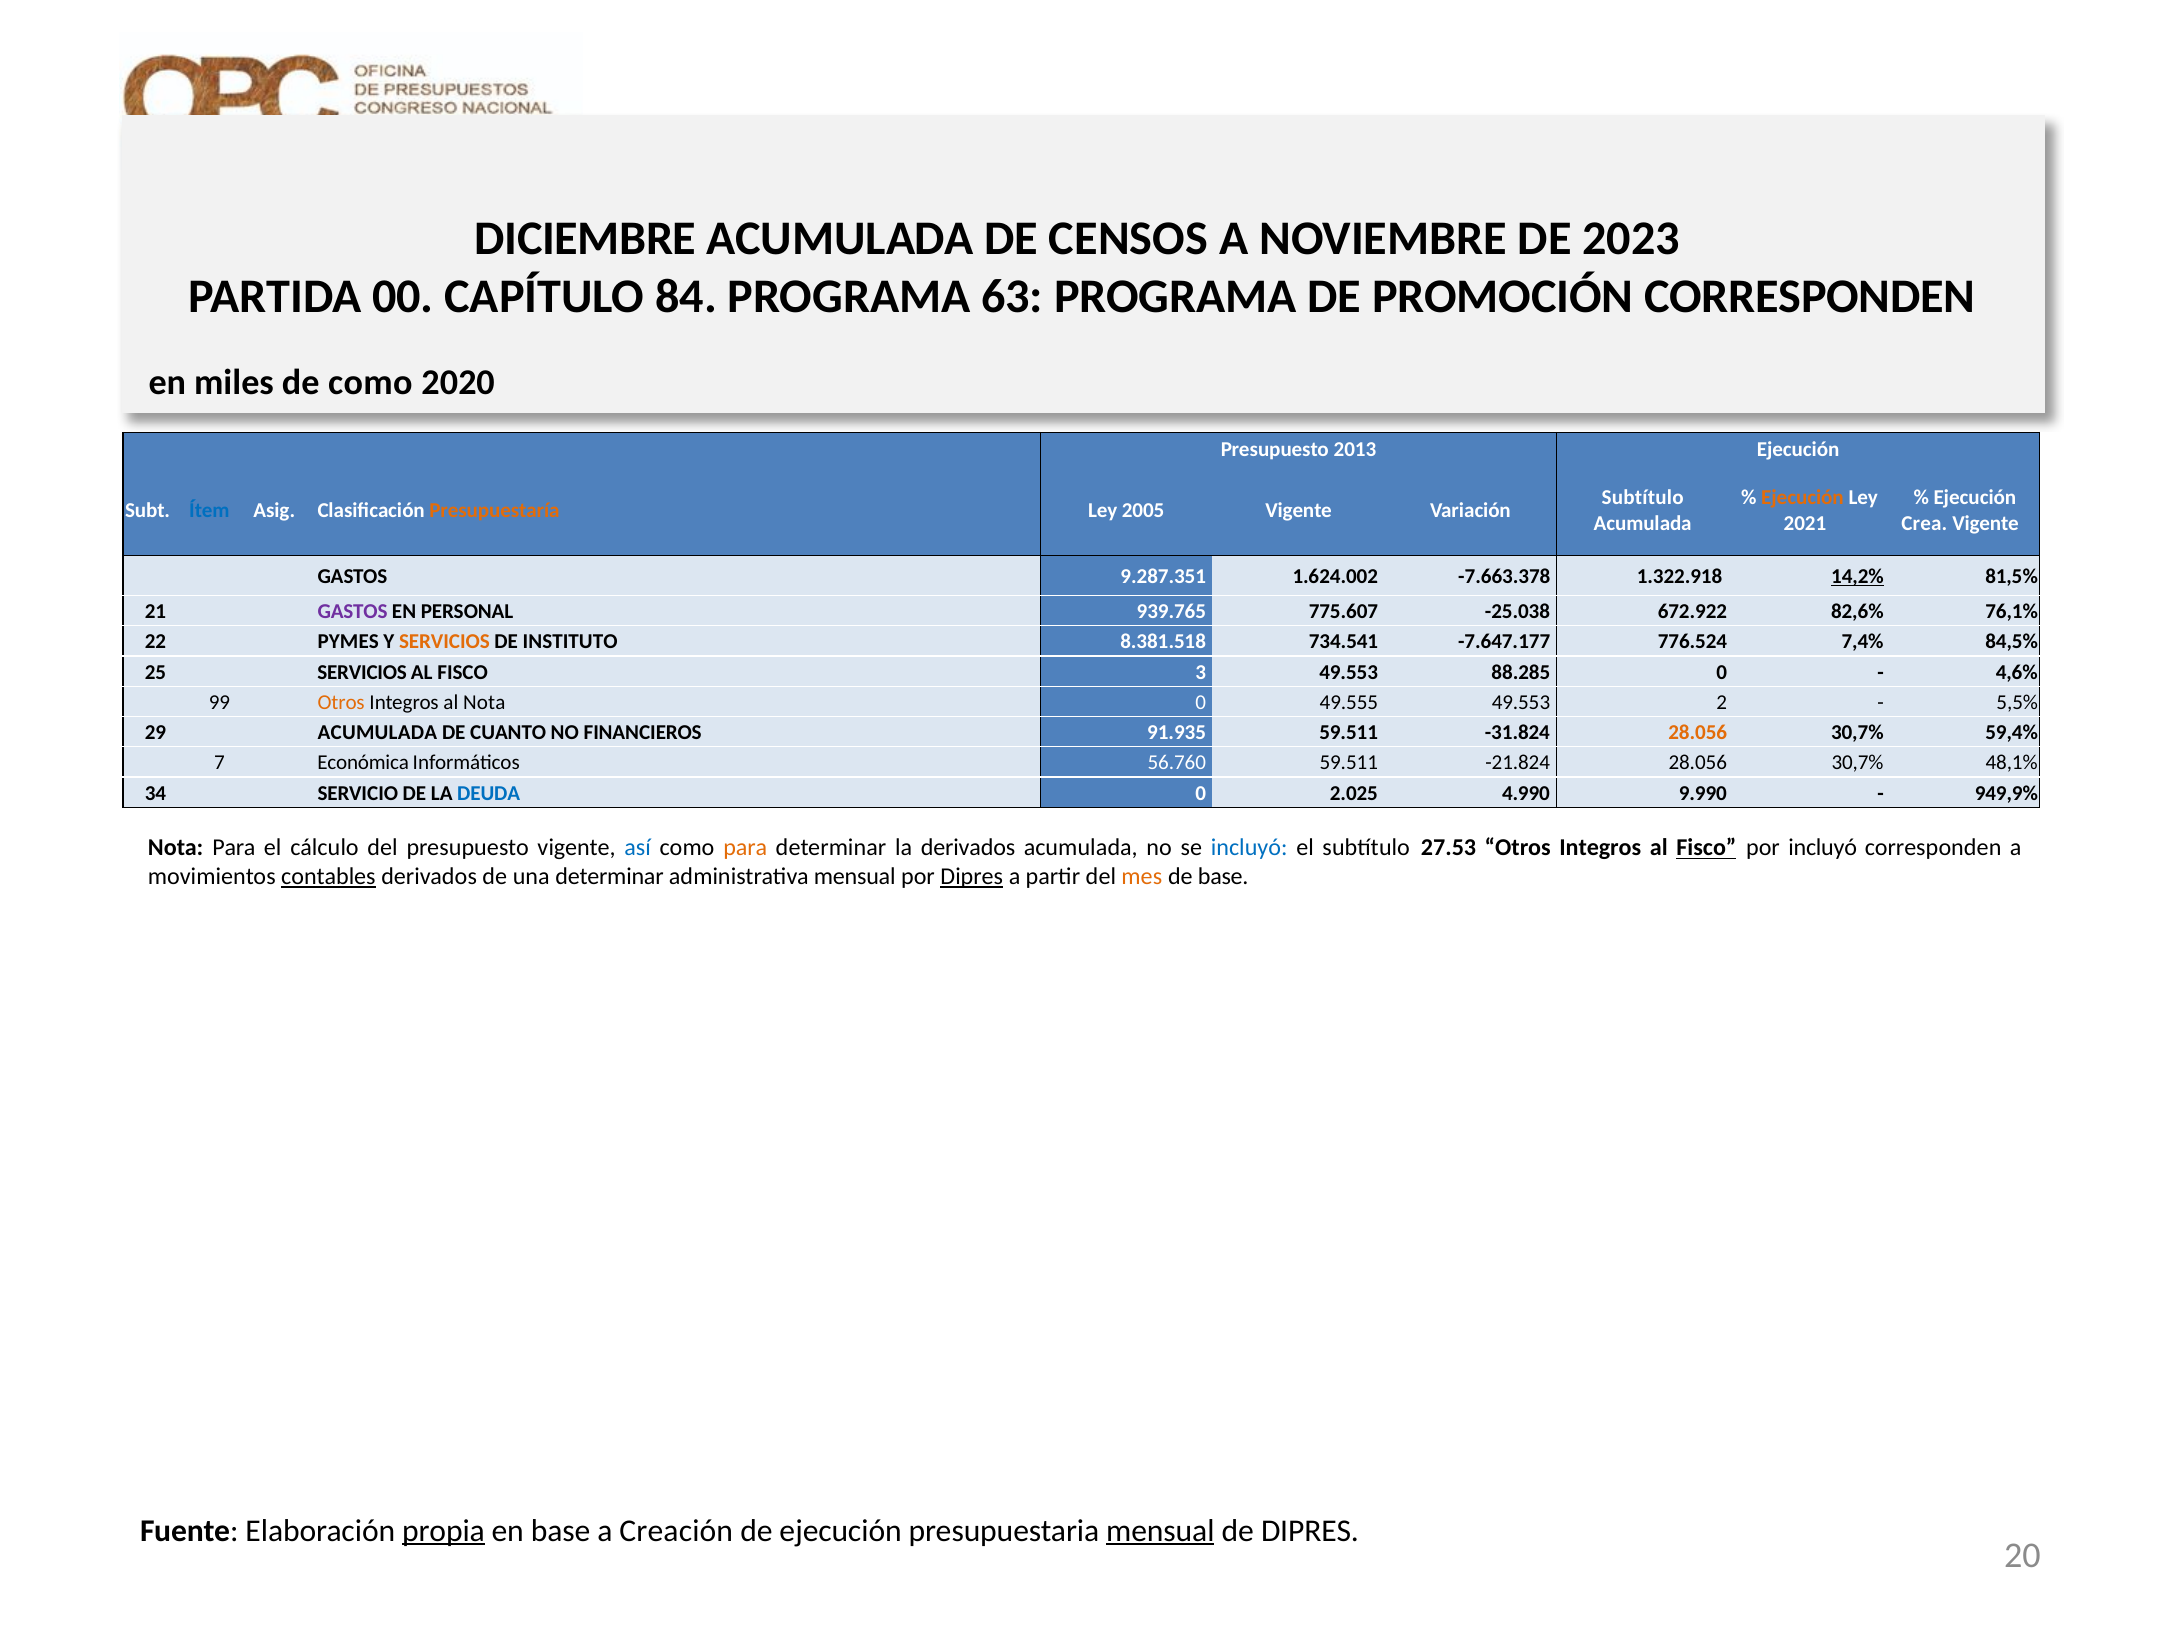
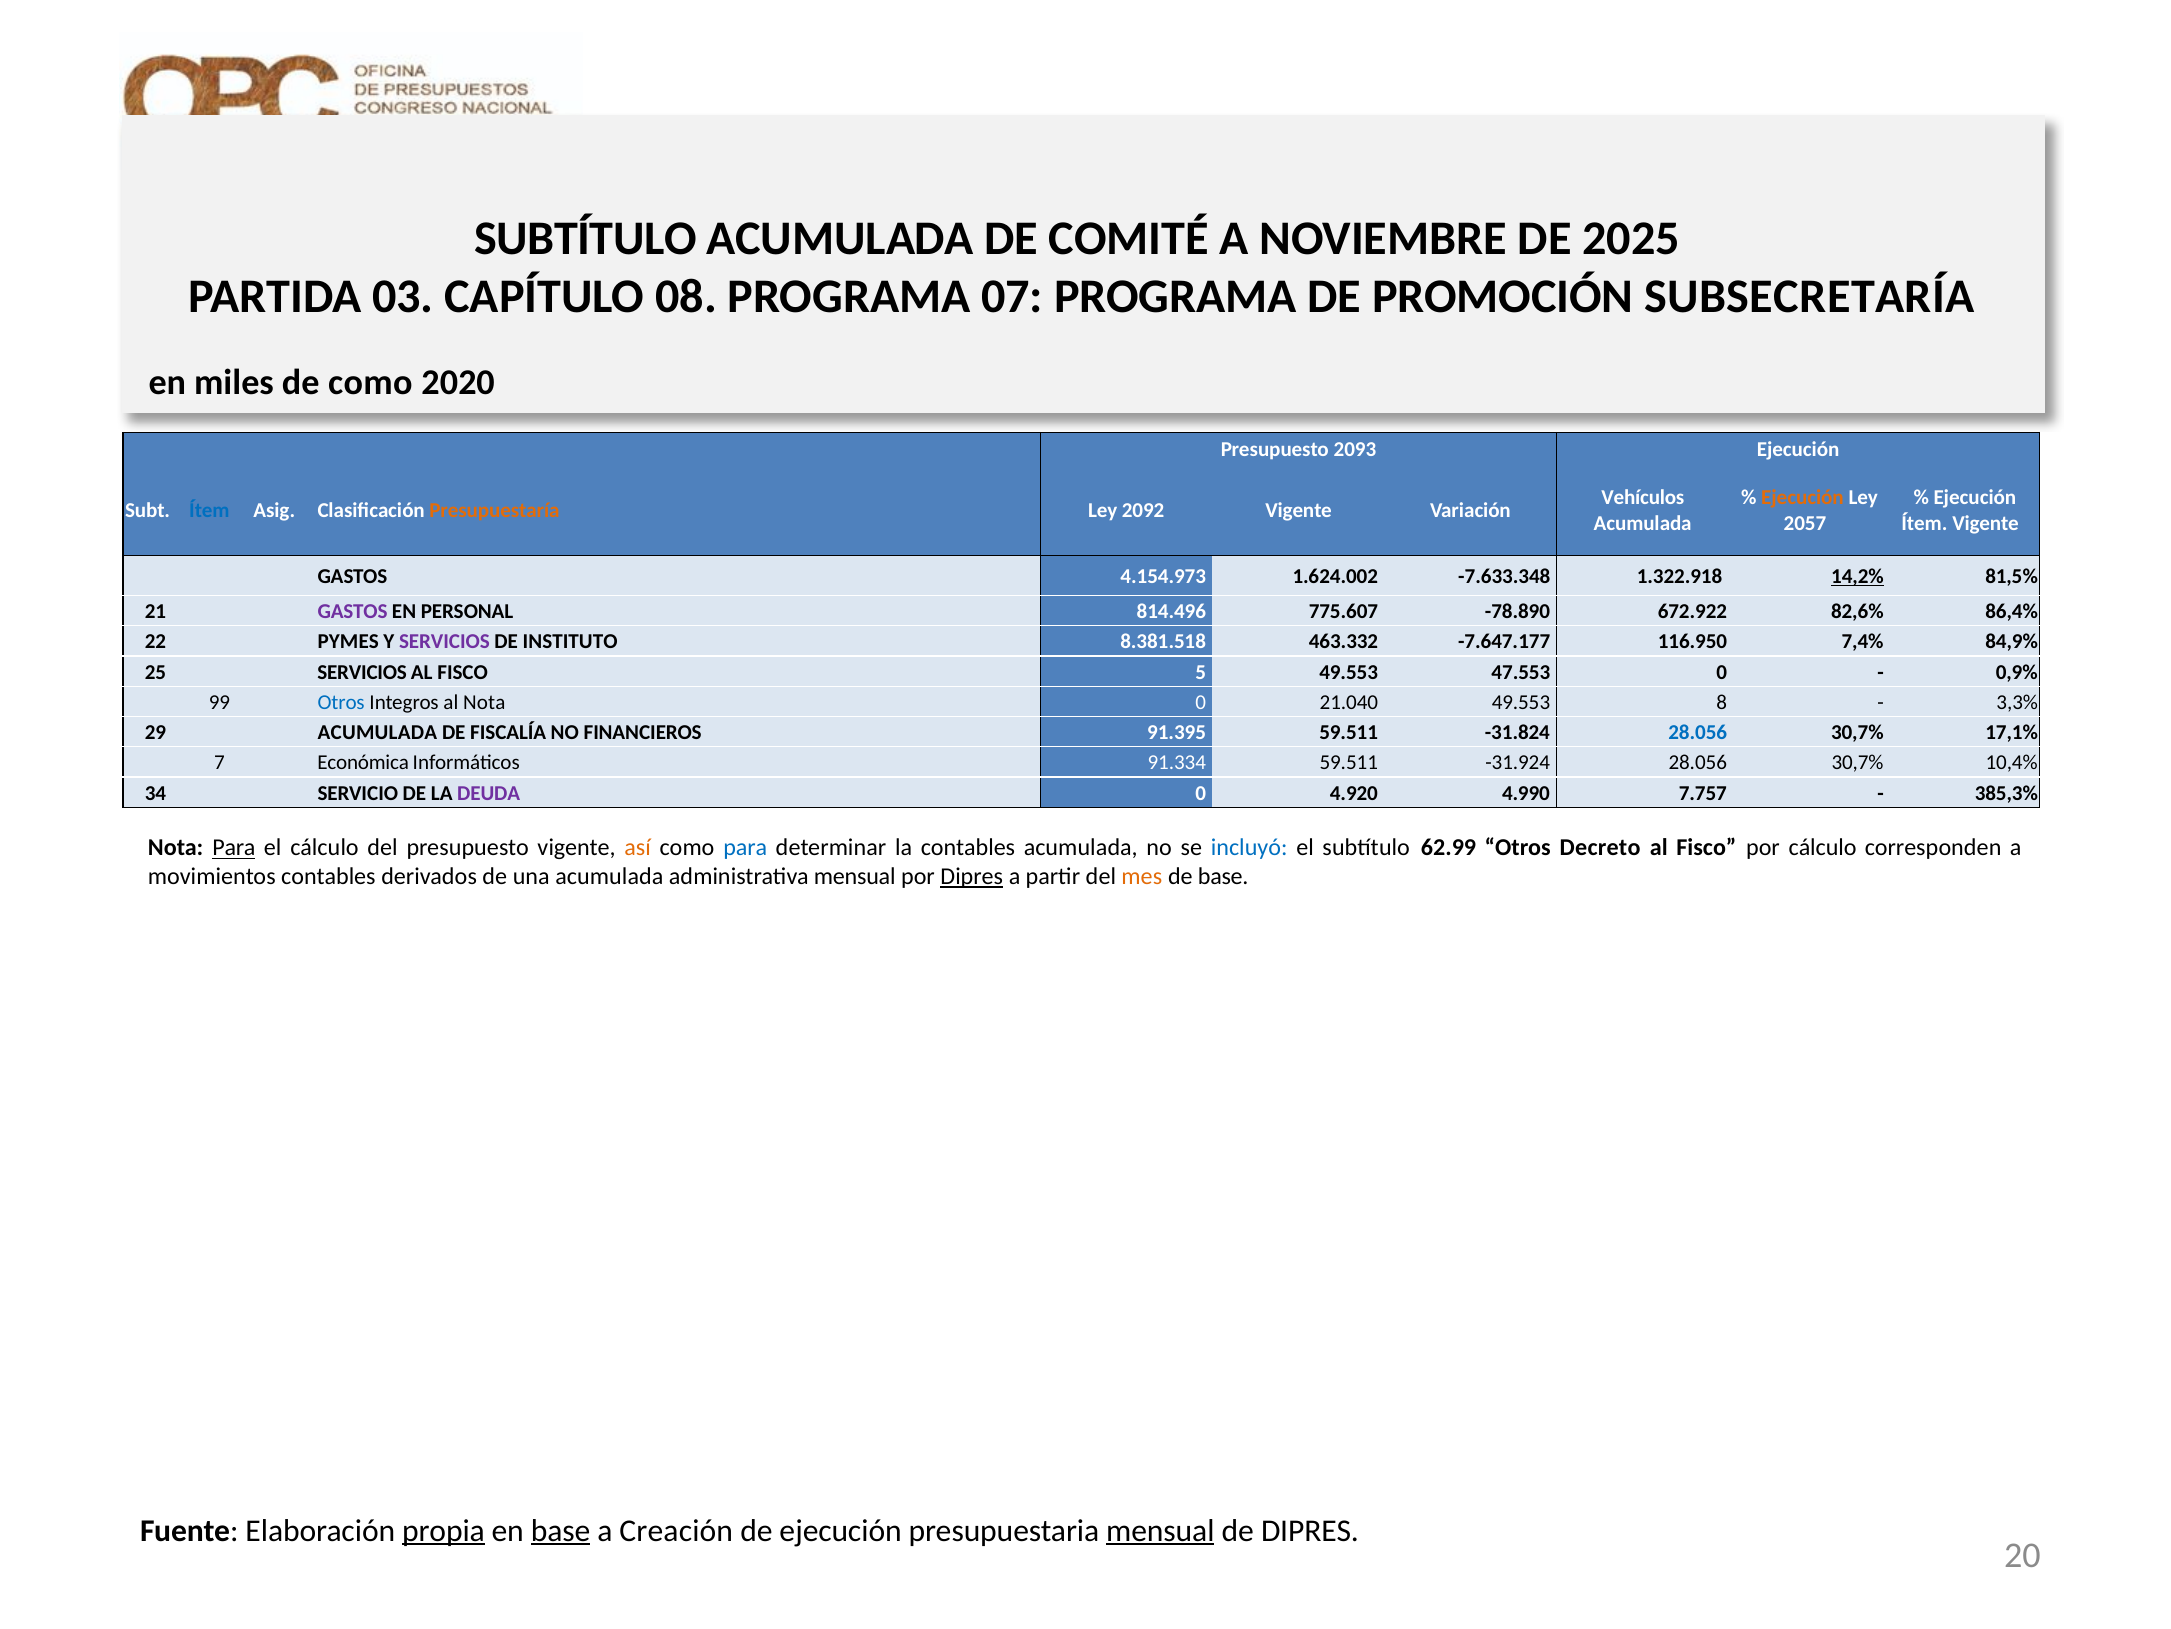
DICIEMBRE: DICIEMBRE -> SUBTÍTULO (586, 238)
CENSOS: CENSOS -> COMITÉ (1129, 238)
2023: 2023 -> 2025 (1631, 238)
00: 00 -> 03 (403, 296)
84: 84 -> 08 (686, 296)
63: 63 -> 07 (1012, 296)
PROMOCIÓN CORRESPONDEN: CORRESPONDEN -> SUBSECRETARÍA (1810, 296)
2013: 2013 -> 2093 (1355, 450)
Subtítulo: Subtítulo -> Vehículos (1643, 497)
2005: 2005 -> 2092 (1143, 510)
2021: 2021 -> 2057 (1805, 523)
Crea: Crea -> Ítem (1924, 523)
9.287.351: 9.287.351 -> 4.154.973 (1163, 576)
-7.663.378: -7.663.378 -> -7.633.348 (1504, 576)
939.765: 939.765 -> 814.496 (1171, 611)
-25.038: -25.038 -> -78.890 (1518, 611)
76,1%: 76,1% -> 86,4% (2012, 611)
SERVICIOS colour: orange -> purple (444, 642)
734.541: 734.541 -> 463.332 (1344, 642)
776.524: 776.524 -> 116.950 (1692, 642)
84,5%: 84,5% -> 84,9% (2012, 642)
3: 3 -> 5 (1201, 672)
88.285: 88.285 -> 47.553 (1521, 672)
4,6%: 4,6% -> 0,9% (2017, 672)
Otros colour: orange -> blue (341, 702)
49.555: 49.555 -> 21.040 (1349, 702)
2: 2 -> 8 (1722, 702)
5,5%: 5,5% -> 3,3% (2017, 702)
CUANTO: CUANTO -> FISCALÍA (508, 732)
91.935: 91.935 -> 91.395 (1177, 732)
28.056 colour: orange -> blue (1698, 732)
59,4%: 59,4% -> 17,1% (2012, 732)
56.760: 56.760 -> 91.334 (1177, 763)
-21.824: -21.824 -> -31.924 (1518, 763)
48,1%: 48,1% -> 10,4% (2012, 763)
DEUDA colour: blue -> purple (489, 793)
2.025: 2.025 -> 4.920 (1354, 793)
9.990: 9.990 -> 7.757 (1703, 793)
949,9%: 949,9% -> 385,3% (2006, 793)
Para underline: none -> present (234, 848)
así colour: blue -> orange (638, 848)
para colour: orange -> blue (745, 848)
la derivados: derivados -> contables (968, 848)
27.53: 27.53 -> 62.99 (1449, 848)
Integros: Integros -> Decreto (1600, 848)
Fisco underline: present -> none (1706, 848)
por incluyó: incluyó -> cálculo (1823, 848)
contables underline: present -> none (328, 876)
una determinar: determinar -> acumulada (609, 876)
base underline: none -> present (561, 1530)
